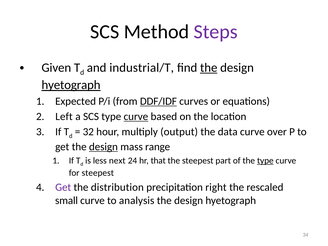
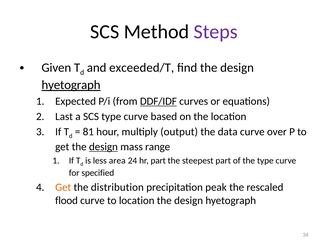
industrial/T: industrial/T -> exceeded/T (142, 68)
the underline: present -> none (209, 68)
Left: Left -> Last (64, 117)
curve underline: present -> none (136, 117)
32: 32 -> 81 (88, 132)
next: next -> area (117, 161)
hr that: that -> part (158, 161)
type underline: present -> none (265, 161)
for steepest: steepest -> specified (98, 173)
Get colour: purple -> orange (63, 187)
right: right -> peak (216, 187)
small: small -> flood (67, 200)
to analysis: analysis -> location (137, 200)
